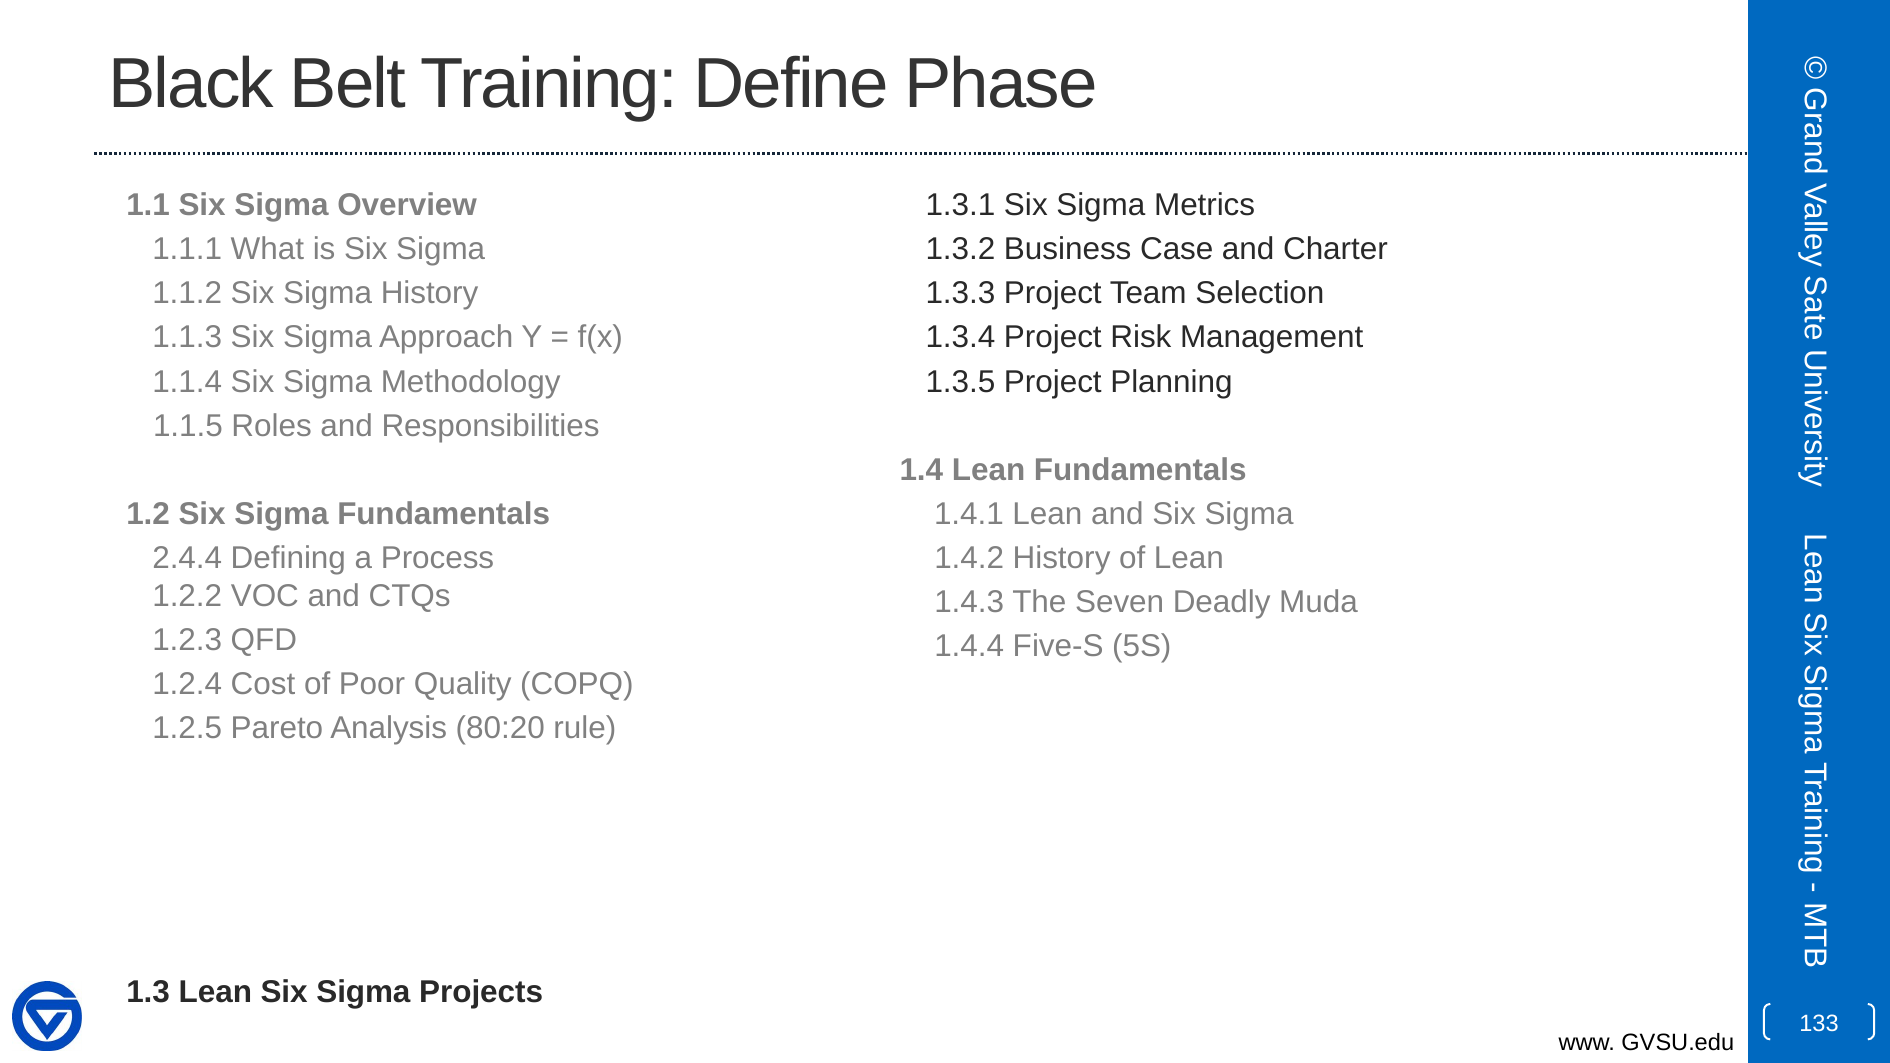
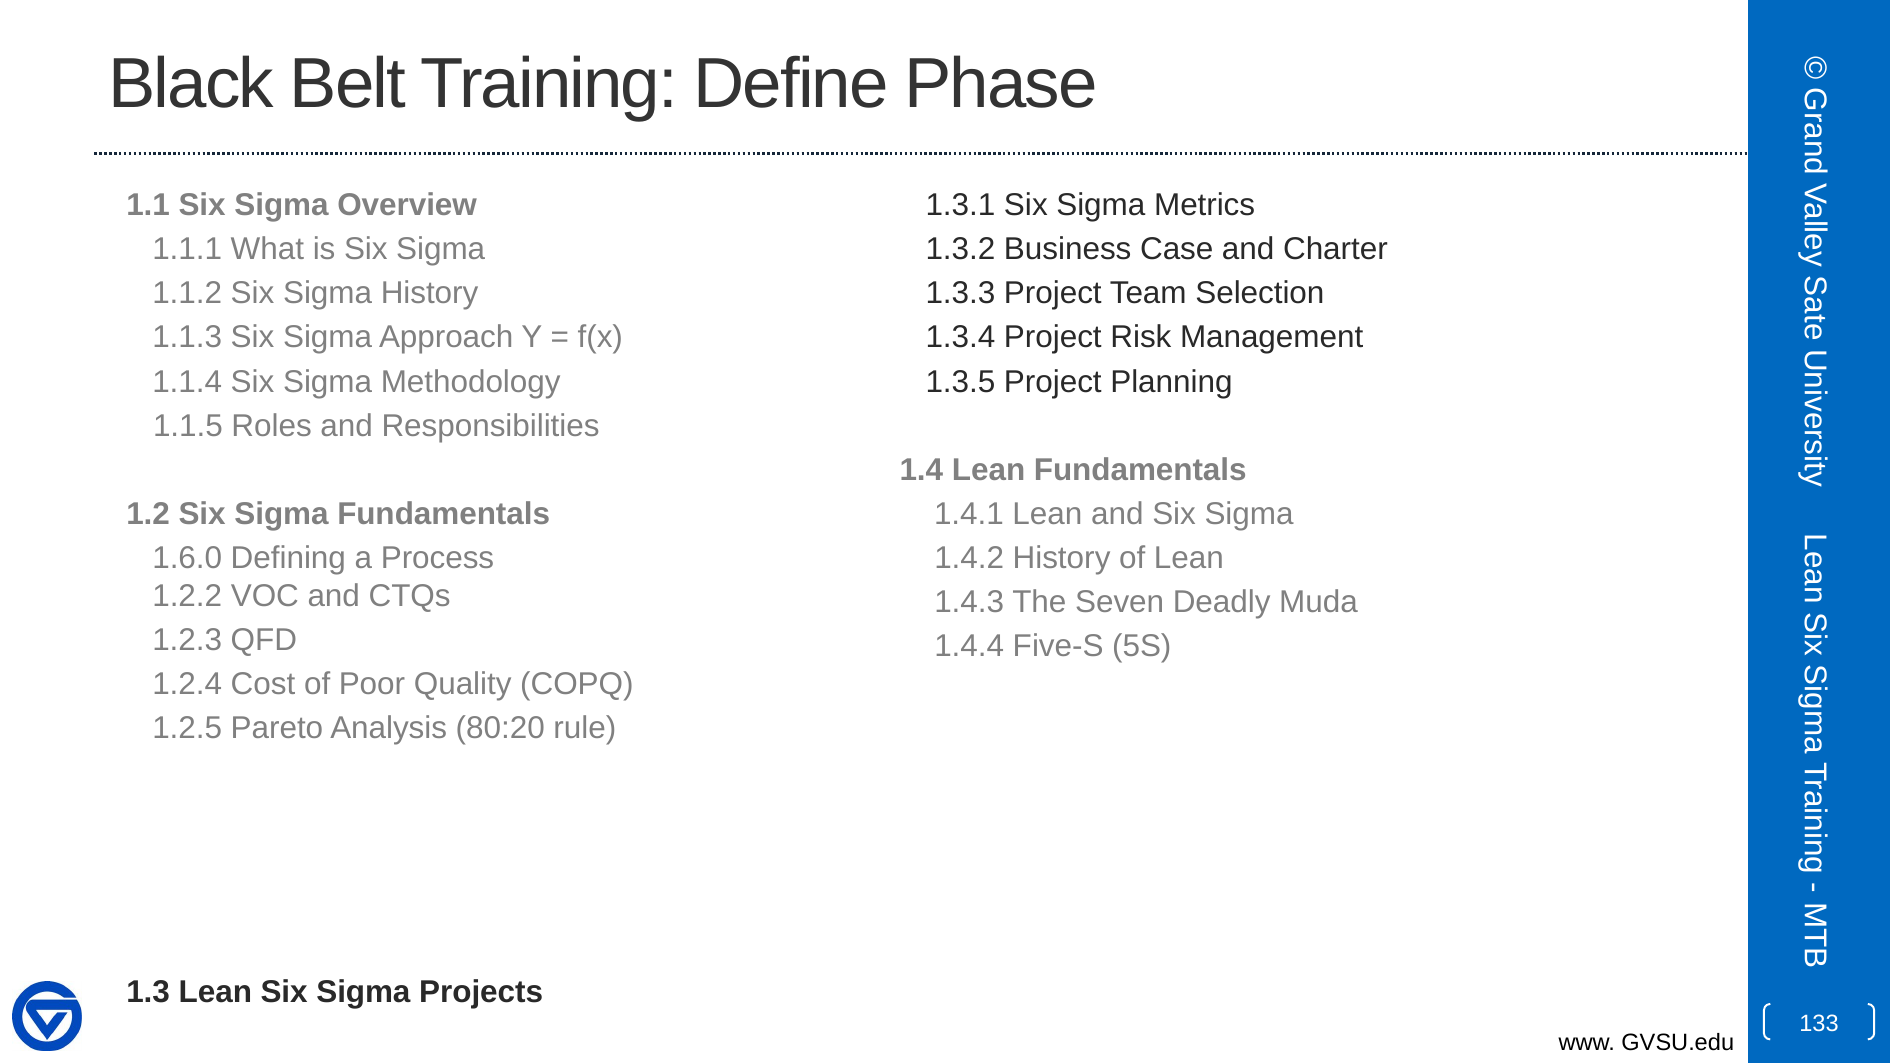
2.4.4: 2.4.4 -> 1.6.0 (187, 558)
